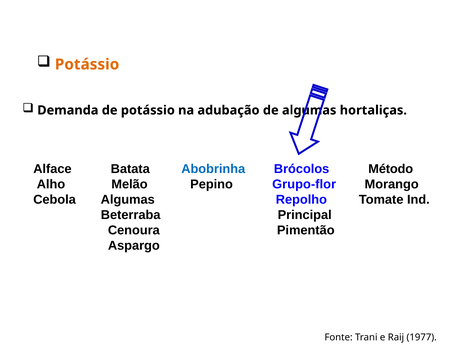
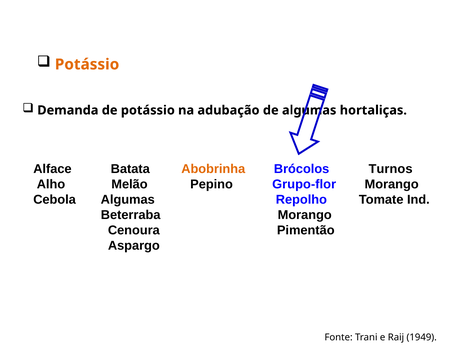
Abobrinha colour: blue -> orange (213, 169)
Método: Método -> Turnos (391, 169)
Beterraba Principal: Principal -> Morango (305, 215)
1977: 1977 -> 1949 (422, 337)
